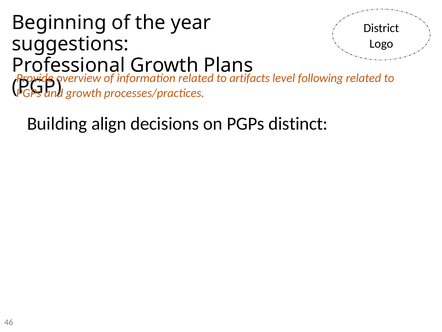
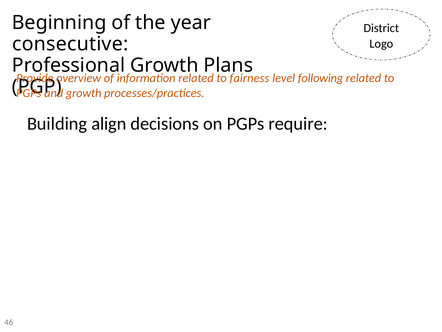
suggestions: suggestions -> consecutive (70, 44)
artifacts: artifacts -> fairness (249, 78)
distinct: distinct -> require (298, 124)
